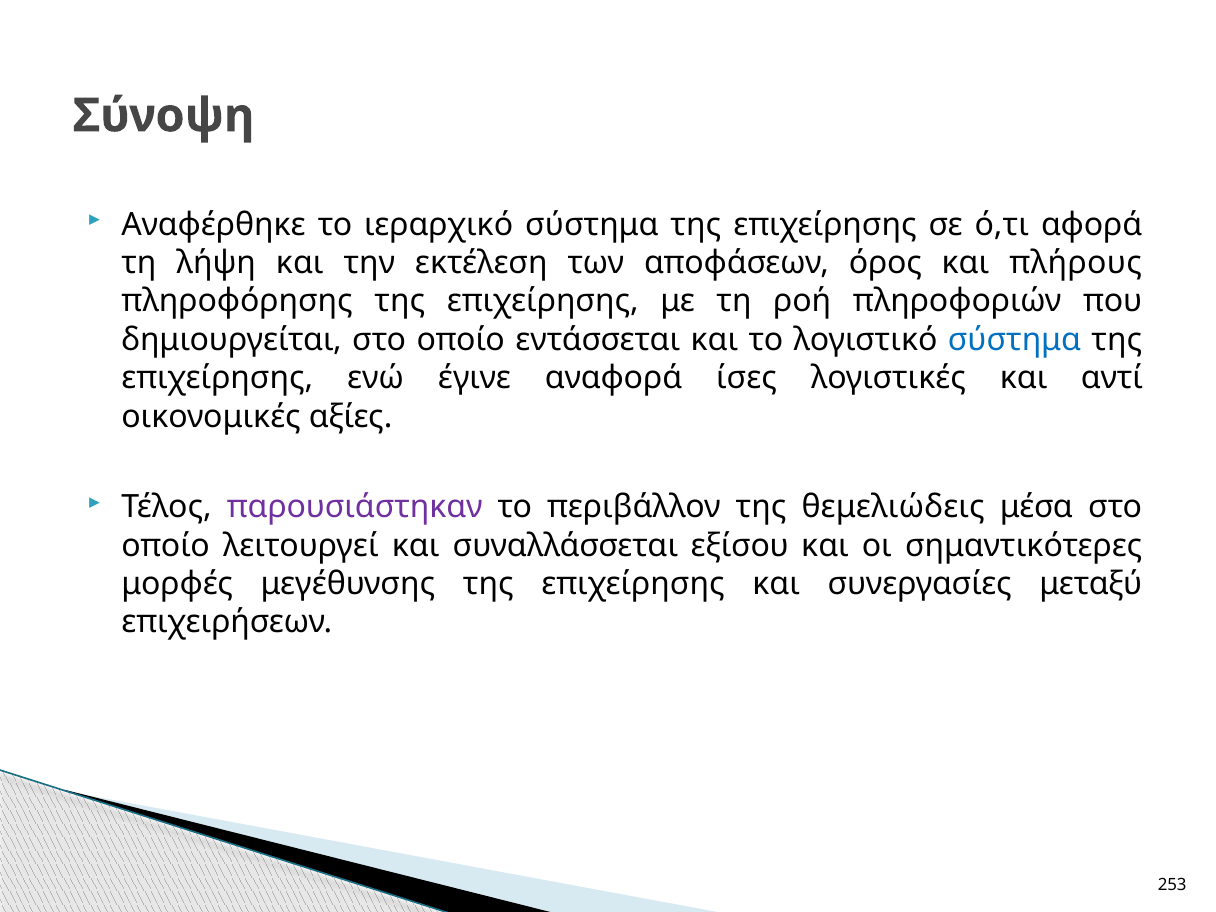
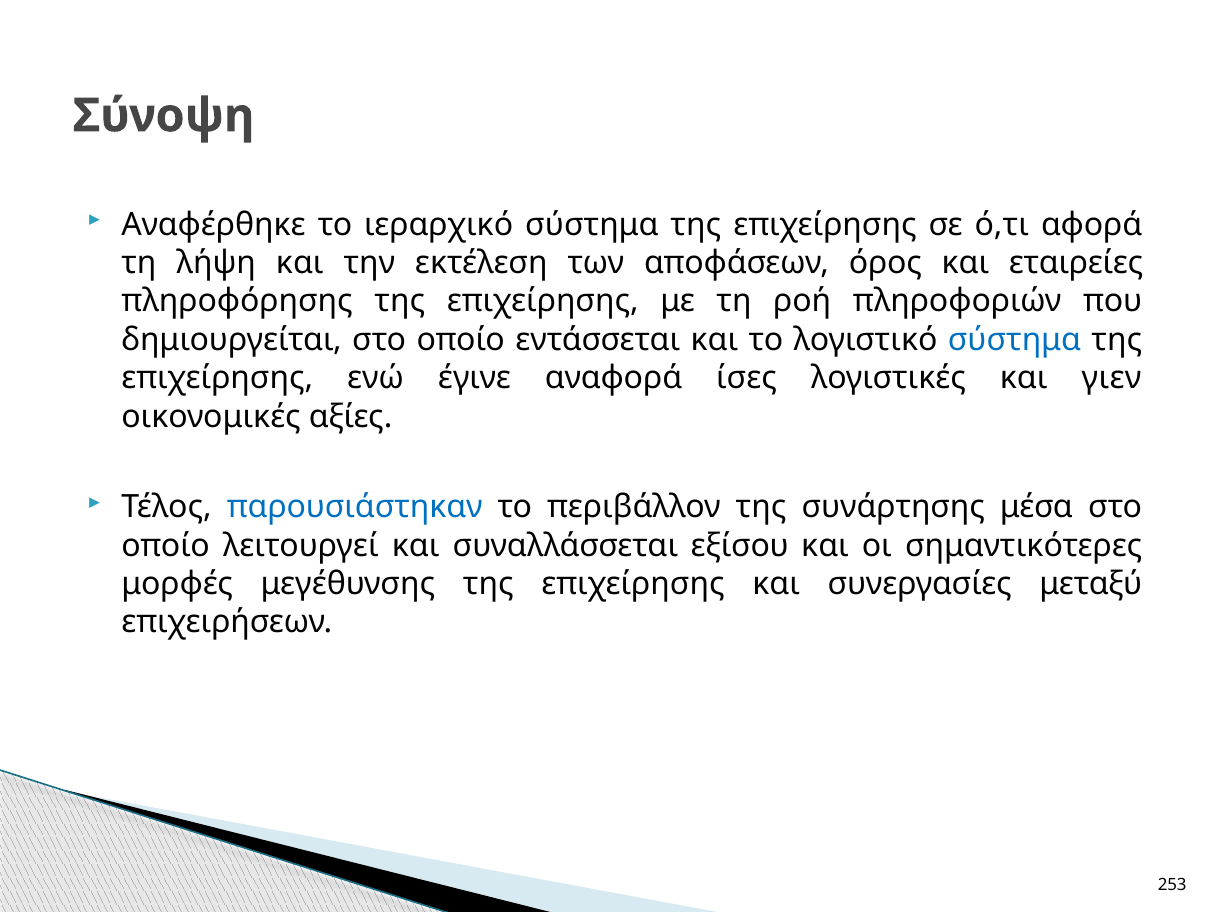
πλήρους: πλήρους -> εταιρείες (1076, 263)
αντί: αντί -> γιεν (1112, 378)
παρουσιάστηκαν colour: purple -> blue (355, 507)
θεμελιώδεις: θεμελιώδεις -> συνάρτησης (893, 507)
